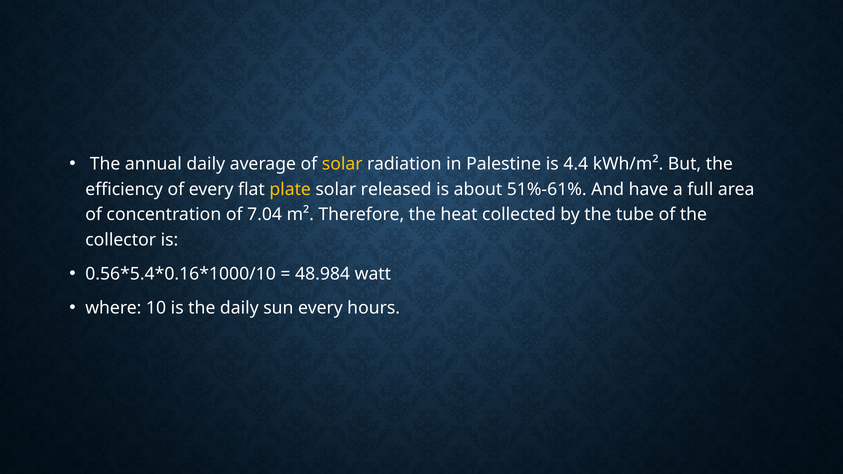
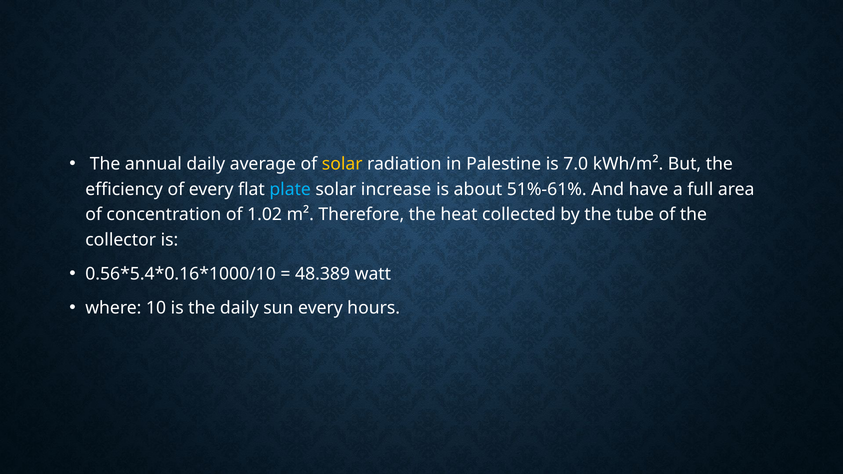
4.4: 4.4 -> 7.0 (576, 164)
plate colour: yellow -> light blue (290, 189)
released: released -> increase (396, 189)
7.04: 7.04 -> 1.02 (265, 215)
48.984: 48.984 -> 48.389 (323, 274)
